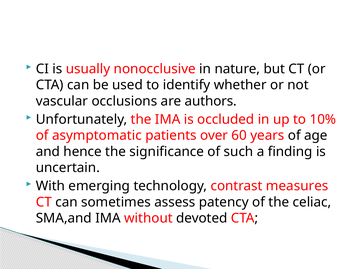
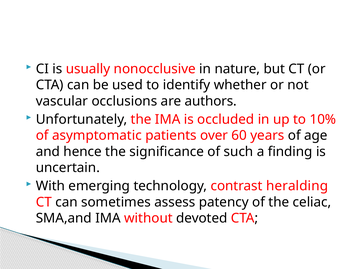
measures: measures -> heralding (297, 186)
